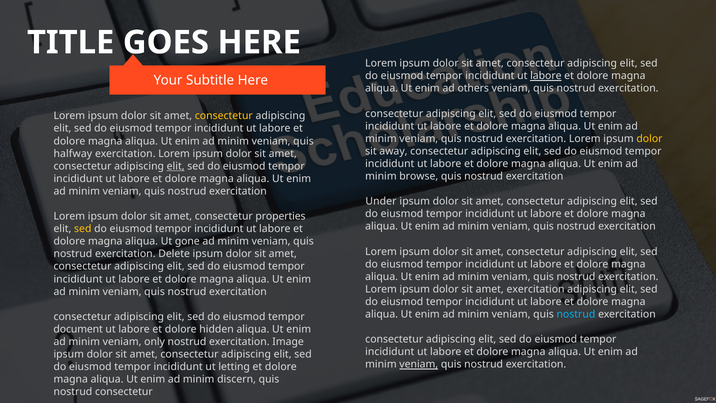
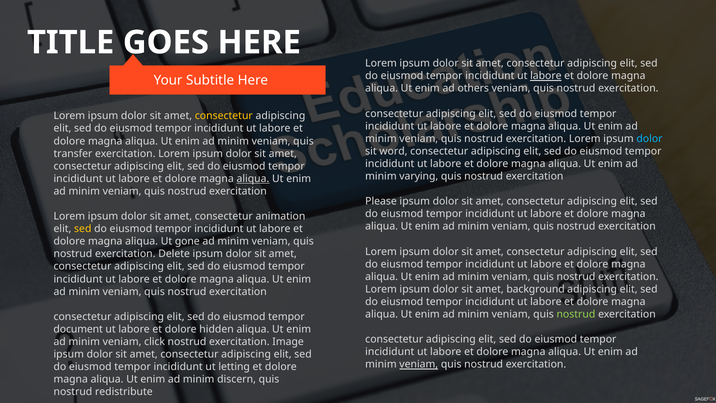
dolor colour: yellow -> light blue (649, 139)
away: away -> word (393, 151)
halfway: halfway -> transfer (73, 154)
elit underline: present -> none (176, 166)
browse: browse -> varying (419, 176)
aliqua underline: none -> present (253, 179)
Under: Under -> Please (381, 201)
properties: properties -> animation (280, 216)
amet exercitation: exercitation -> background (536, 289)
nostrud colour: light blue -> light green (576, 314)
only: only -> click (155, 342)
nostrud consectetur: consectetur -> redistribute (124, 392)
